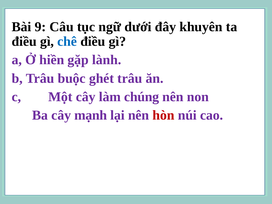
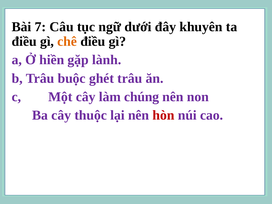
9: 9 -> 7 (40, 27)
chê colour: blue -> orange (67, 41)
mạnh: mạnh -> thuộc (91, 115)
